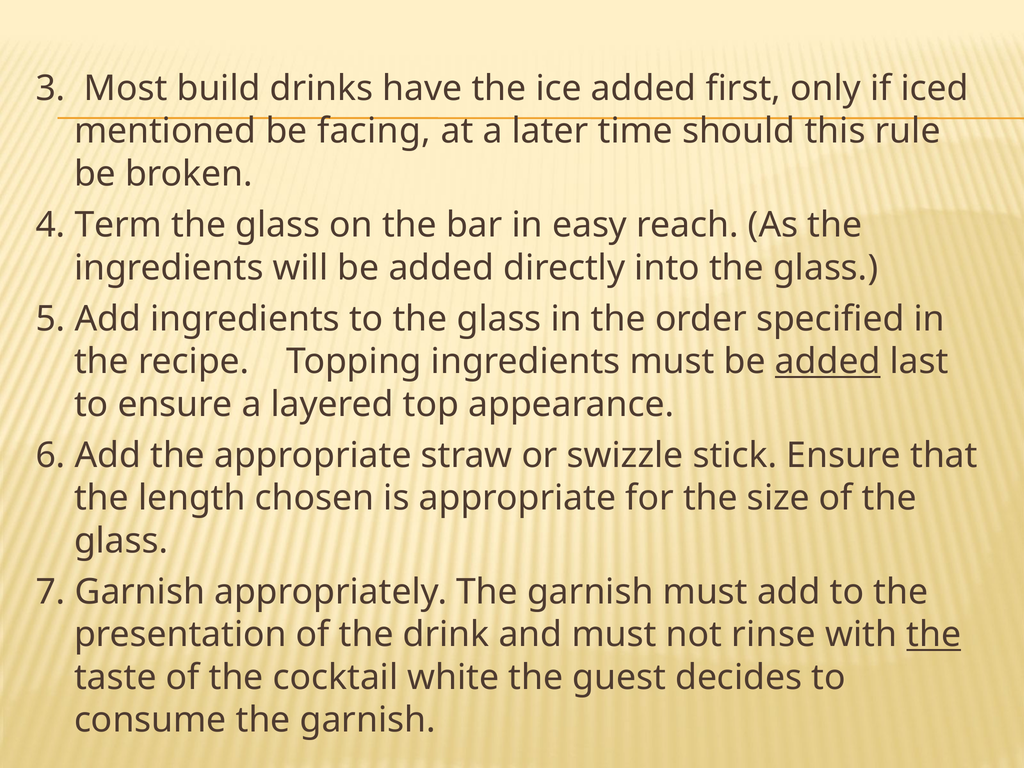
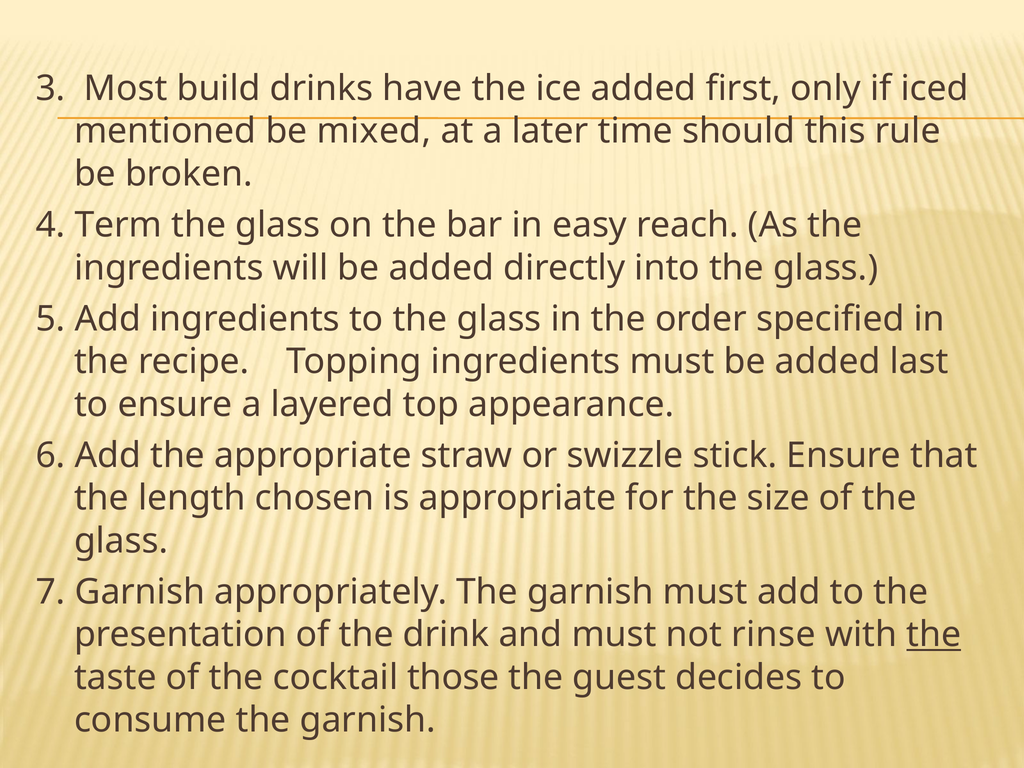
facing: facing -> mixed (374, 131)
added underline: present -> none (828, 362)
white: white -> those (454, 677)
